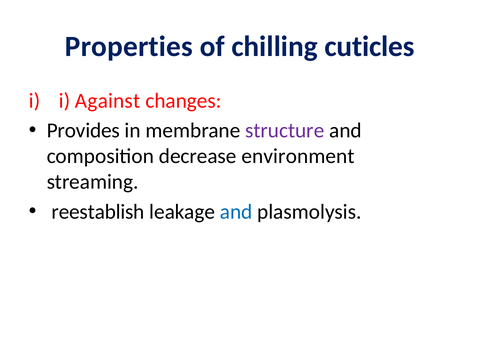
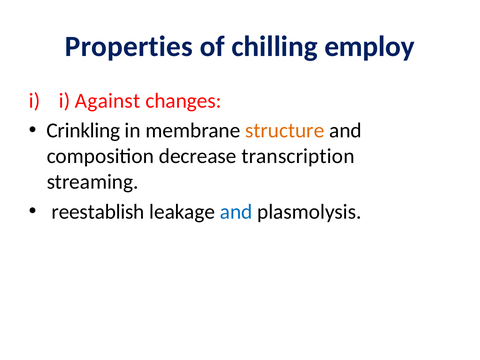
cuticles: cuticles -> employ (369, 46)
Provides: Provides -> Crinkling (83, 131)
structure colour: purple -> orange (285, 131)
environment: environment -> transcription (298, 156)
